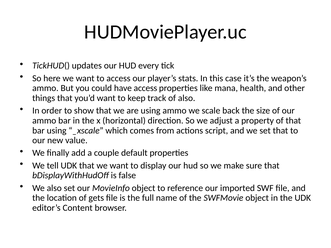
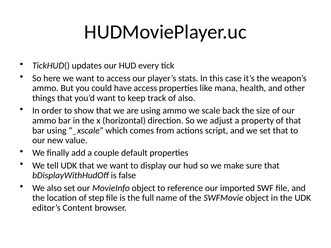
gets: gets -> step (96, 198)
